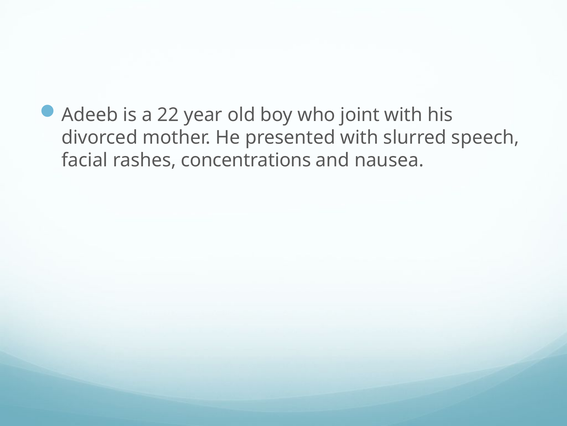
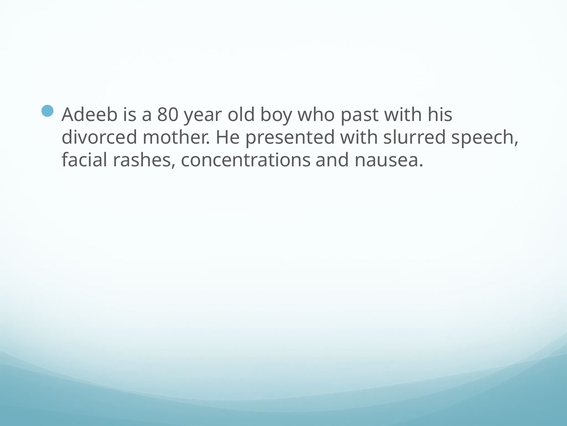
22: 22 -> 80 (168, 115)
joint: joint -> past (360, 115)
